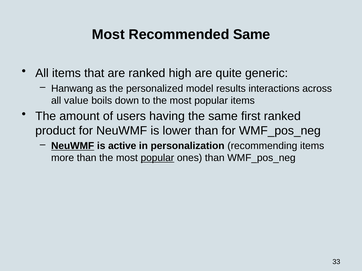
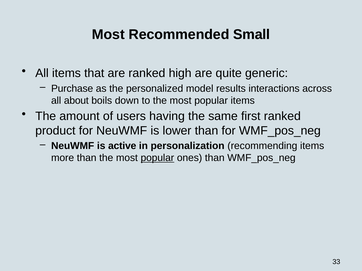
Recommended Same: Same -> Small (252, 34)
Hanwang: Hanwang -> Purchase (72, 89)
value: value -> about (76, 101)
NeuWMF underline: present -> none (73, 146)
